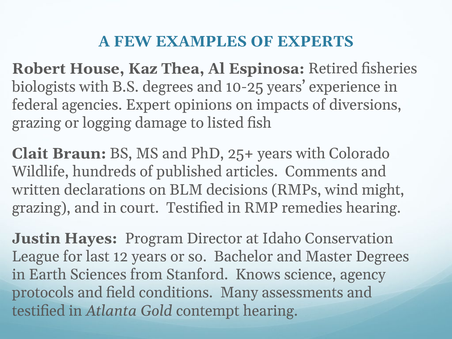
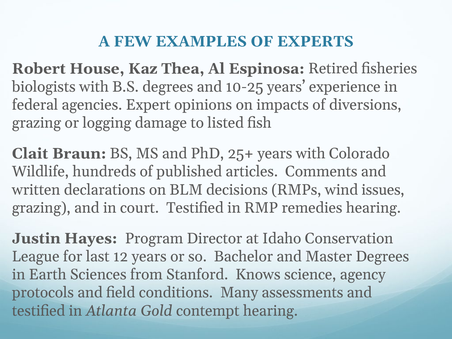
might: might -> issues (383, 190)
